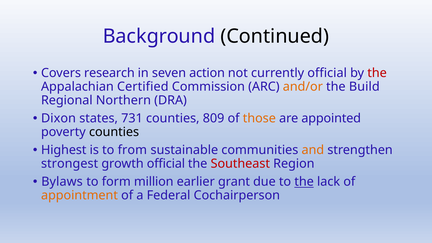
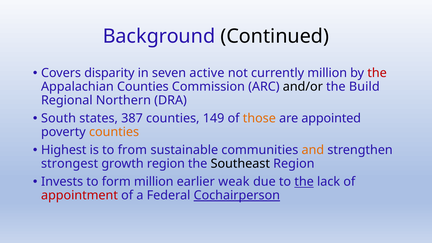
research: research -> disparity (109, 73)
action: action -> active (207, 73)
currently official: official -> million (327, 73)
Appalachian Certified: Certified -> Counties (143, 87)
and/or colour: orange -> black (303, 87)
Dixon: Dixon -> South (59, 118)
731: 731 -> 387 (132, 118)
809: 809 -> 149 (214, 118)
counties colour: black -> orange (114, 132)
growth official: official -> region (166, 164)
Southeast colour: red -> black (240, 164)
Bylaws: Bylaws -> Invests (62, 182)
grant: grant -> weak (234, 182)
appointment colour: orange -> red (79, 195)
Cochairperson underline: none -> present (237, 195)
